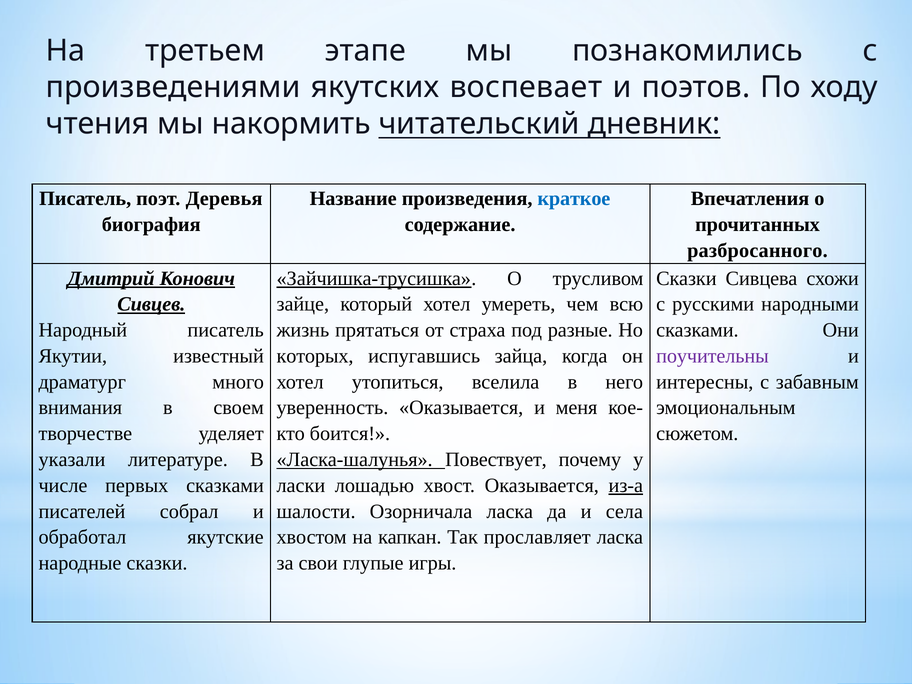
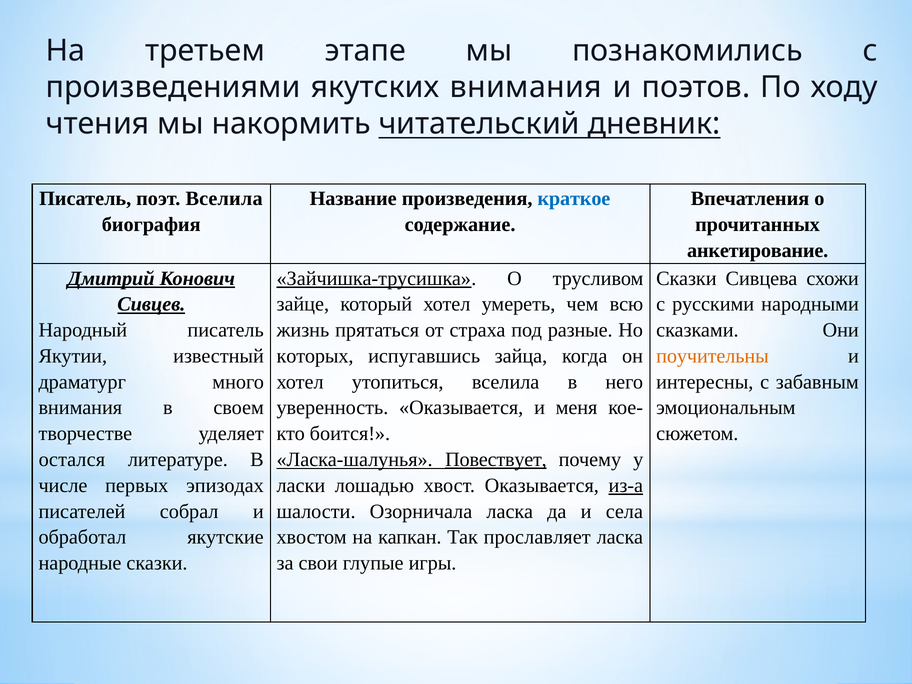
якутских воспевает: воспевает -> внимания (526, 87)
поэт Деревья: Деревья -> Вселила (224, 199)
разбросанного: разбросанного -> анкетирование (758, 251)
поучительны colour: purple -> orange (712, 356)
указали: указали -> остался (72, 460)
Повествует underline: none -> present (496, 460)
первых сказками: сказками -> эпизодах (225, 485)
